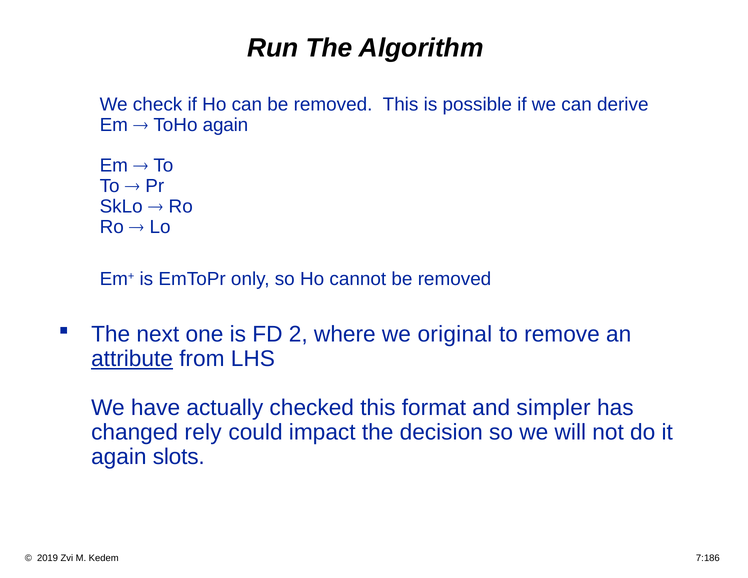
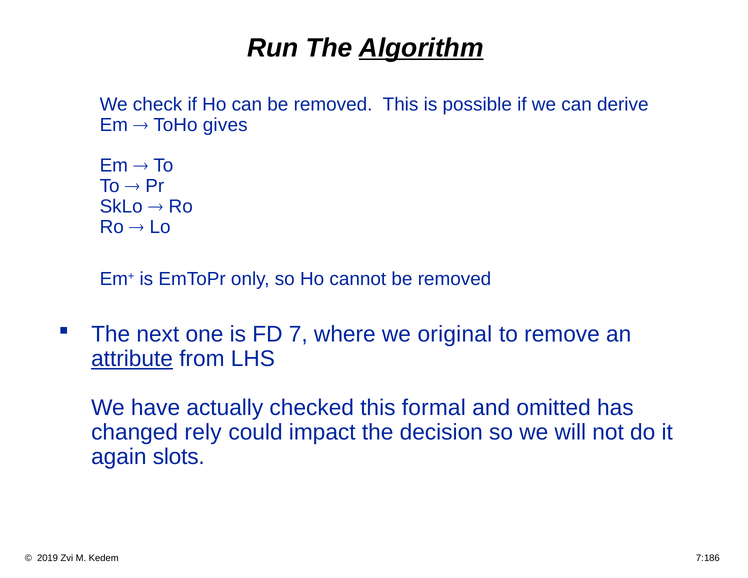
Algorithm underline: none -> present (421, 48)
ToHo again: again -> gives (225, 125)
2: 2 -> 7 (298, 334)
format: format -> formal (434, 408)
simpler: simpler -> omitted (554, 408)
